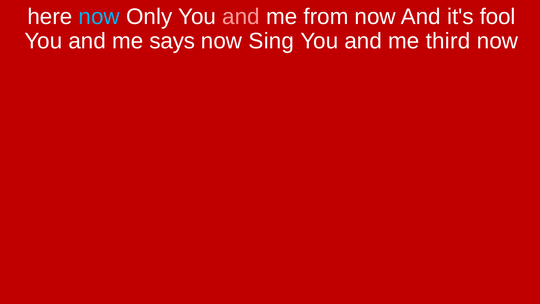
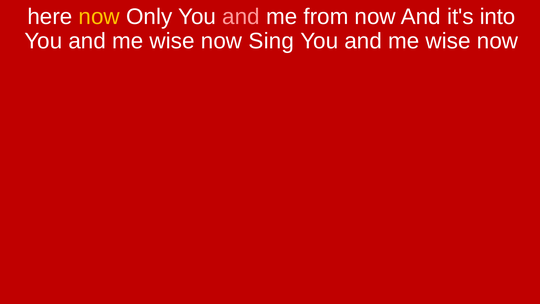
now colour: light blue -> yellow (99, 17)
fool: fool -> into (498, 17)
says: says -> wise (172, 41)
third: third -> wise (448, 41)
